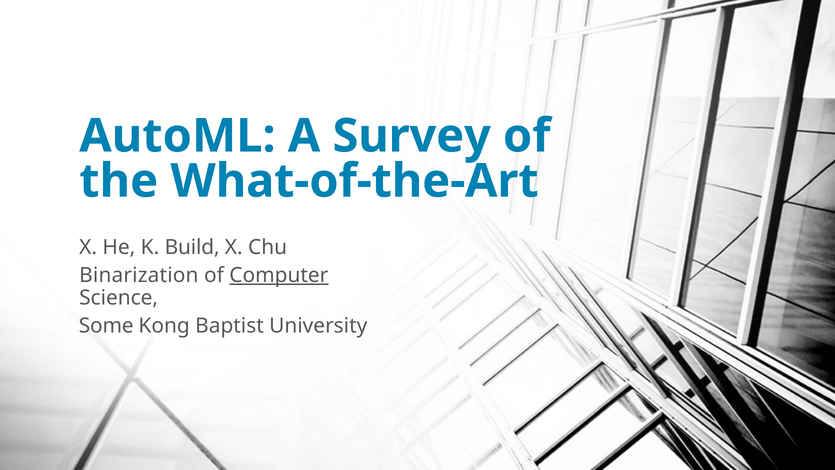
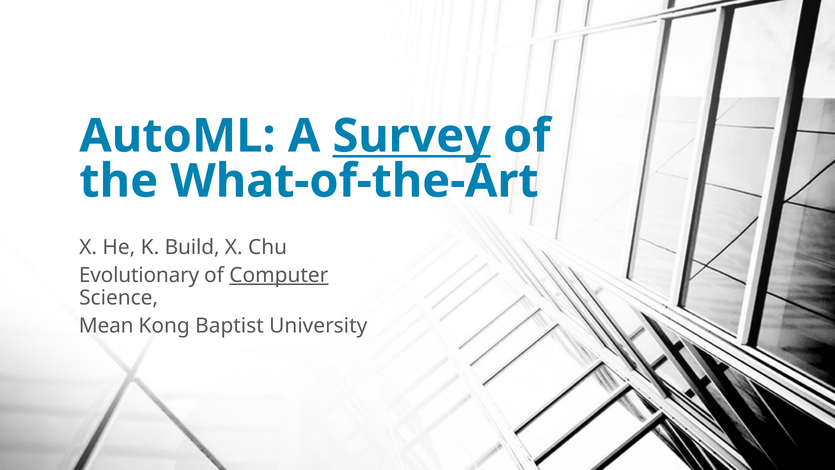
Survey underline: none -> present (412, 136)
Binarization: Binarization -> Evolutionary (139, 275)
Some: Some -> Mean (106, 326)
